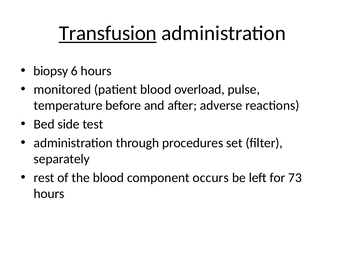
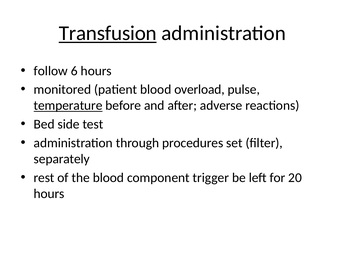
biopsy: biopsy -> follow (51, 71)
temperature underline: none -> present (68, 106)
occurs: occurs -> trigger (211, 178)
73: 73 -> 20 (295, 178)
